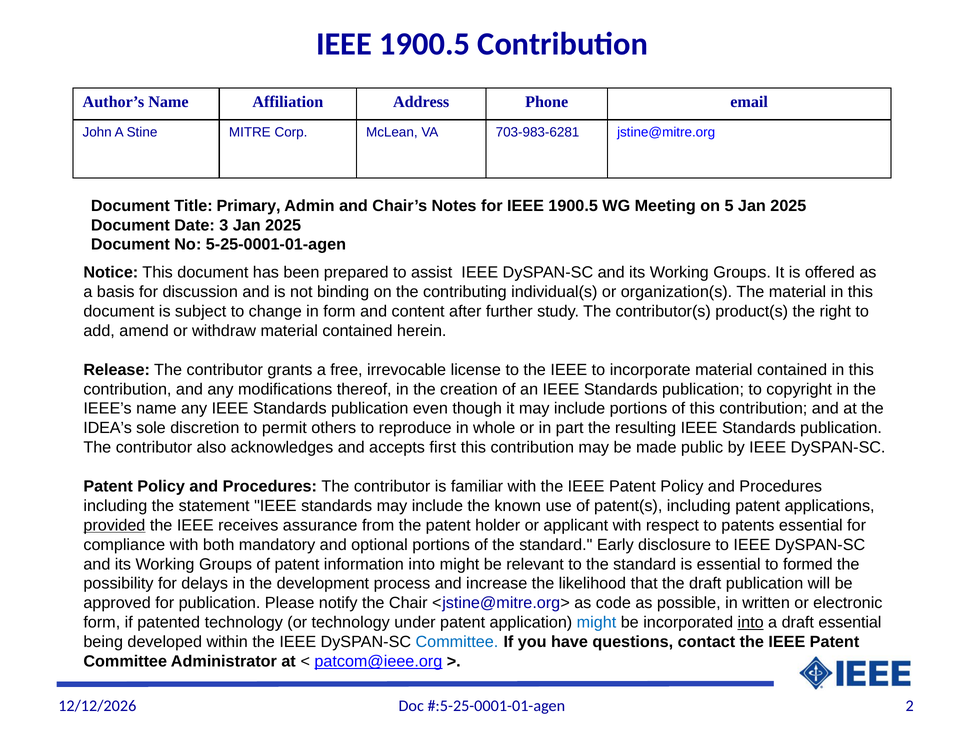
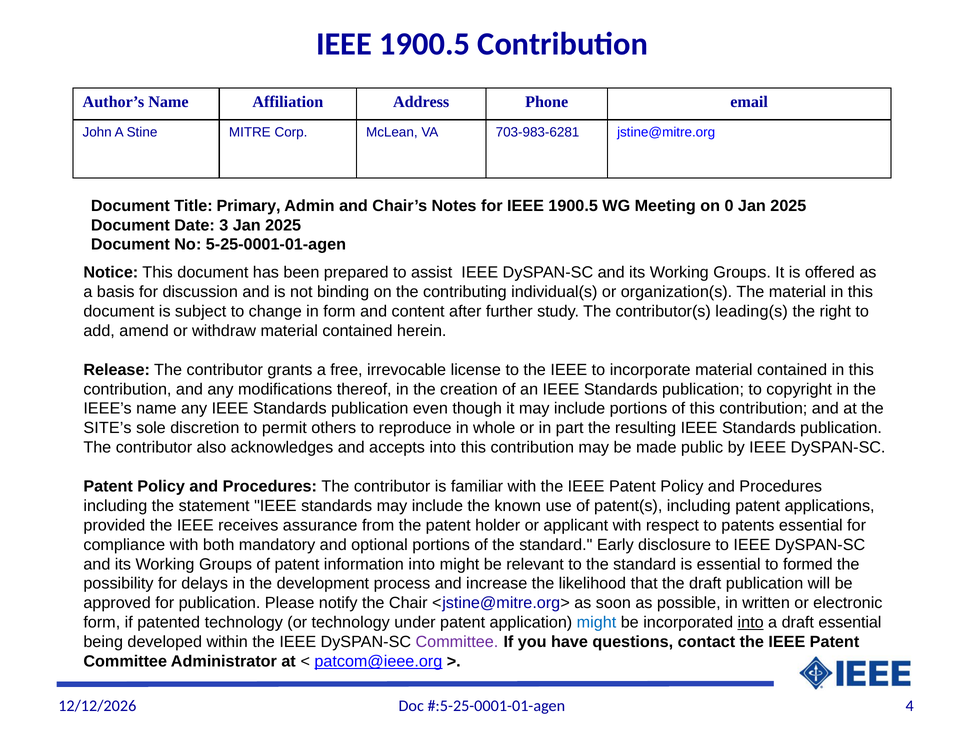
5: 5 -> 0 (729, 206)
product(s: product(s -> leading(s (752, 311)
IDEA’s: IDEA’s -> SITE’s (108, 428)
accepts first: first -> into (443, 448)
provided underline: present -> none (114, 525)
code: code -> soon (613, 603)
Committee colour: blue -> purple (457, 642)
2: 2 -> 4 (910, 706)
